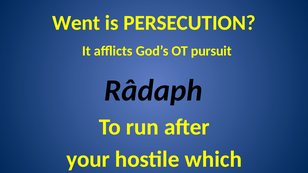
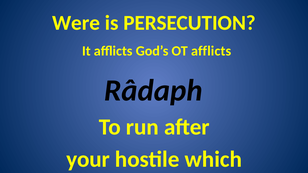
Went: Went -> Were (76, 23)
OT pursuit: pursuit -> afflicts (211, 51)
